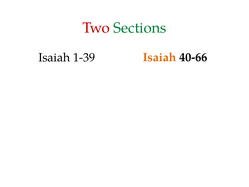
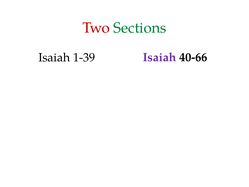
Isaiah colour: orange -> purple (160, 57)
